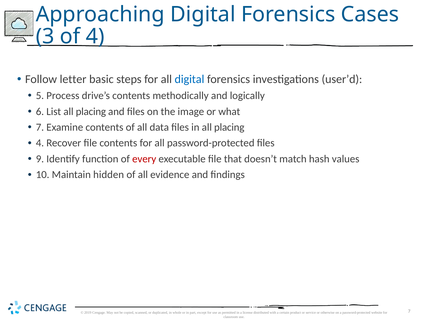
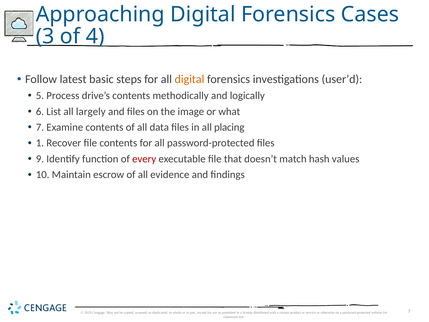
letter: letter -> latest (73, 79)
digital colour: blue -> orange (189, 79)
List all placing: placing -> largely (91, 111)
4: 4 -> 1 (40, 143)
hidden: hidden -> escrow (109, 175)
